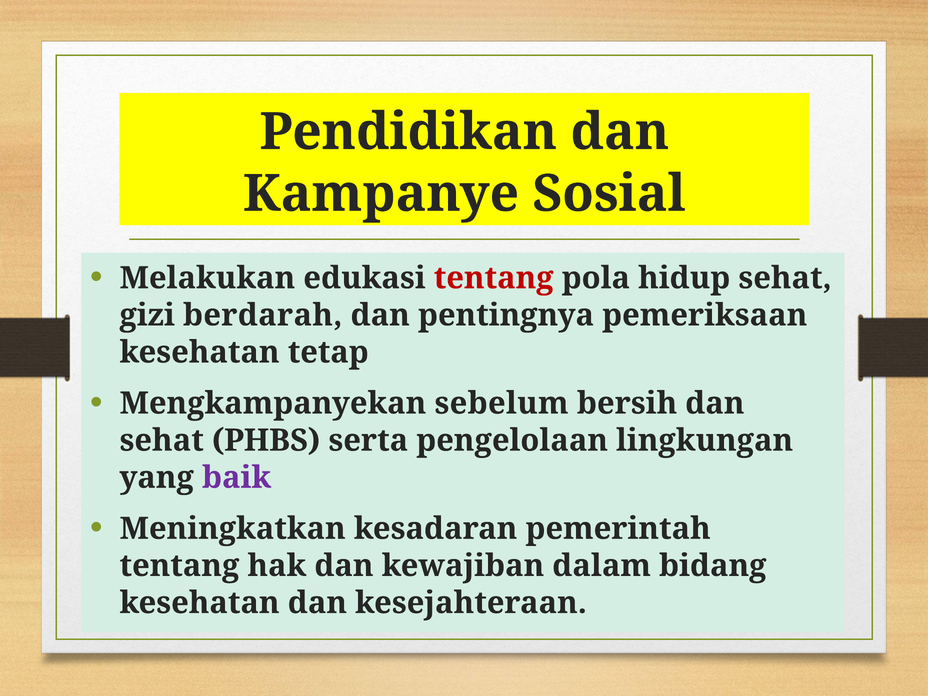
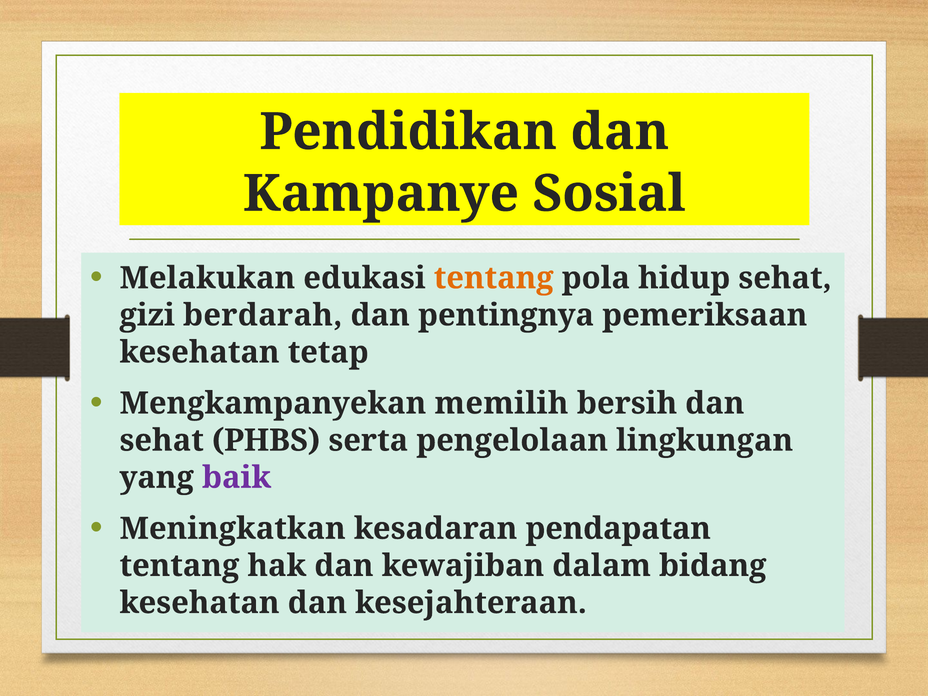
tentang colour: red -> orange (494, 278)
sebelum: sebelum -> memilih (501, 403)
pemerintah: pemerintah -> pendapatan (618, 529)
